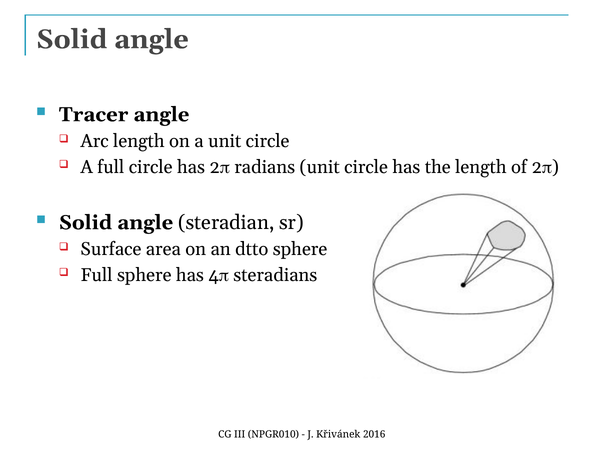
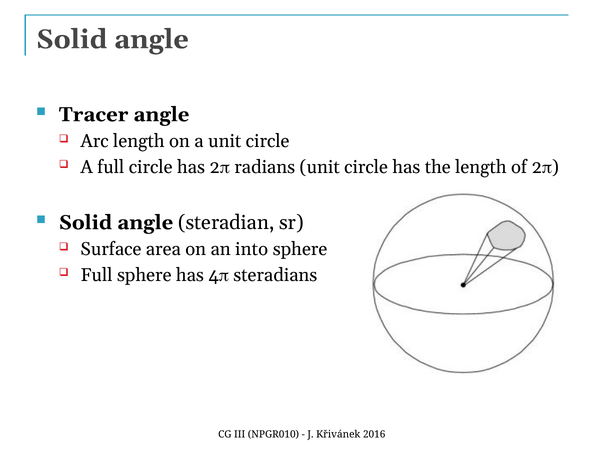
dtto: dtto -> into (252, 249)
